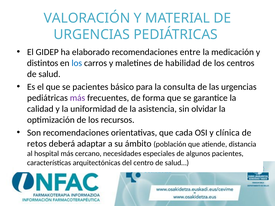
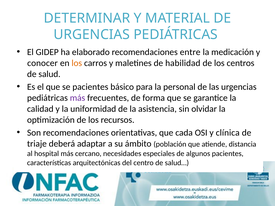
VALORACIÓN: VALORACIÓN -> DETERMINAR (87, 18)
distintos: distintos -> conocer (43, 63)
los colour: blue -> orange (77, 63)
consulta: consulta -> personal (179, 87)
retos: retos -> triaje (37, 144)
